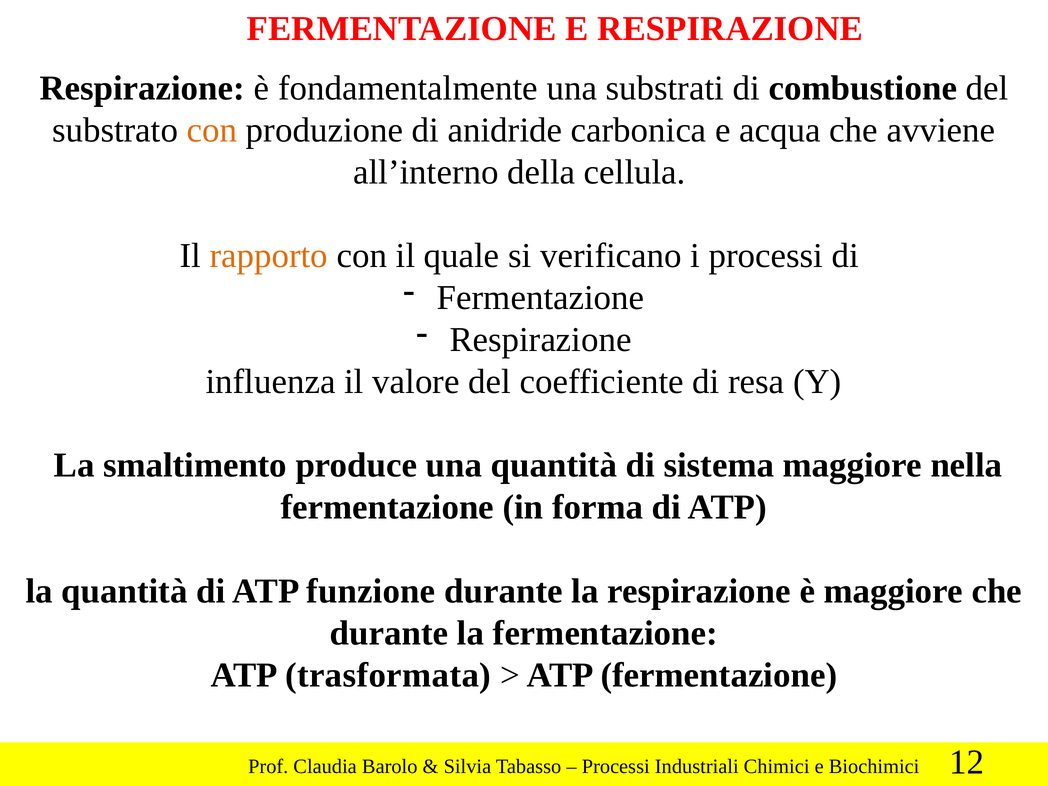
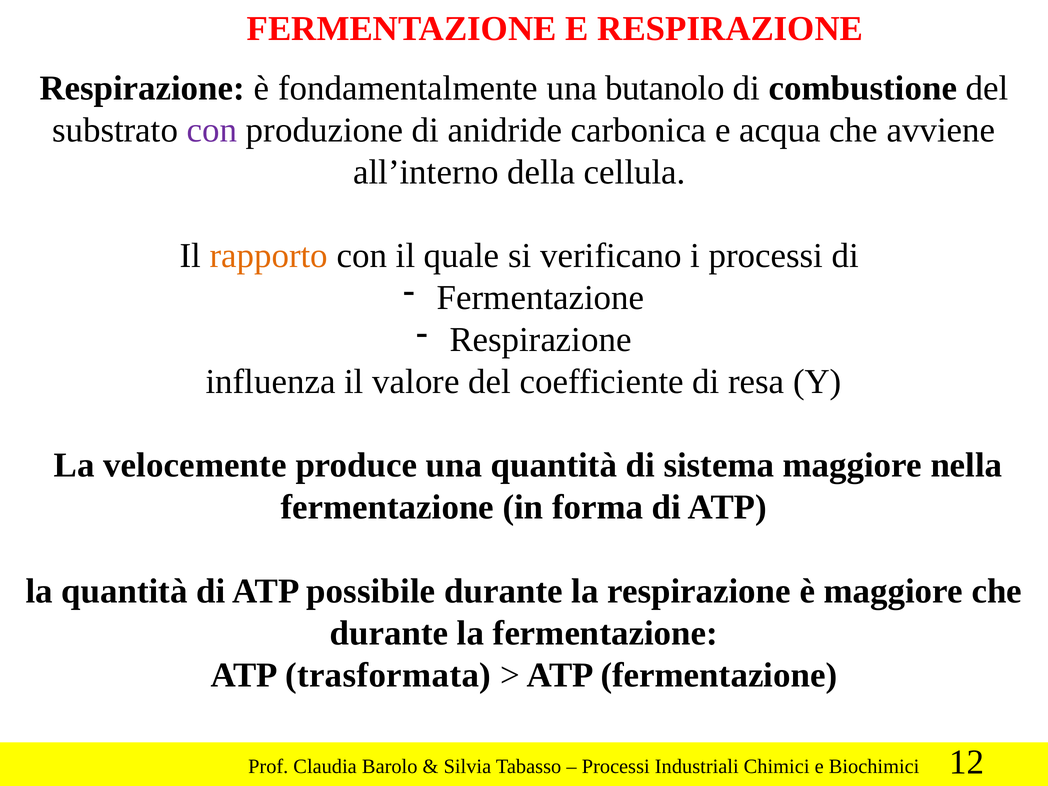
substrati: substrati -> butanolo (665, 88)
con colour: orange -> purple (212, 130)
smaltimento: smaltimento -> velocemente (195, 465)
funzione: funzione -> possibile (371, 591)
